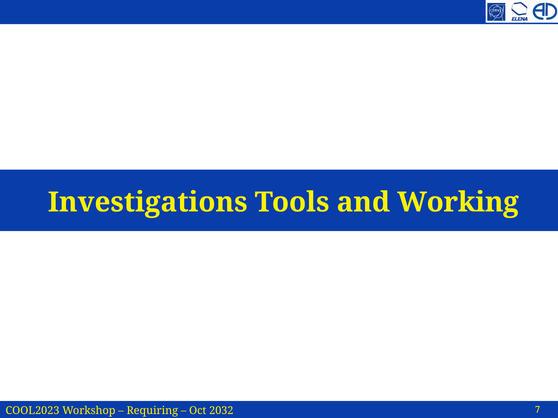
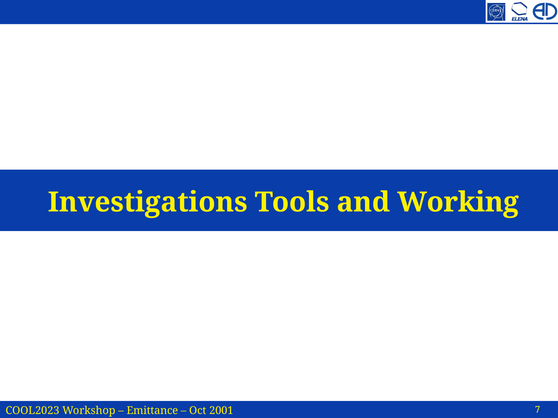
Requiring: Requiring -> Emittance (152, 411)
2032: 2032 -> 2001 (221, 411)
